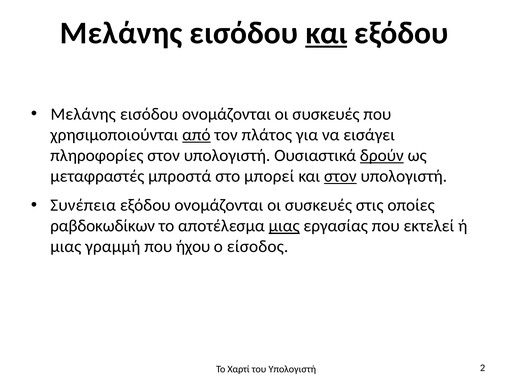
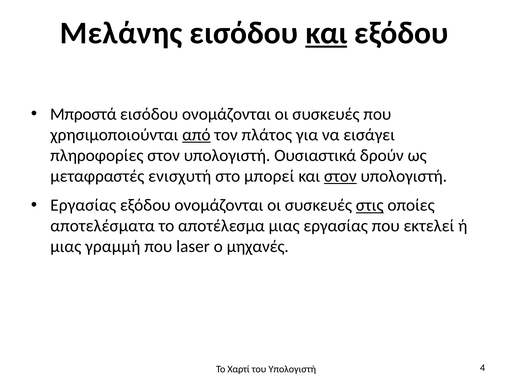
Μελάνης: Μελάνης -> Μπροστά (83, 114)
δρούν underline: present -> none (382, 155)
μπροστά: μπροστά -> ενισχυτή (180, 176)
Συνέπεια: Συνέπεια -> Εργασίας (83, 205)
στις underline: none -> present (370, 205)
ραβδοκωδίκων: ραβδοκωδίκων -> αποτελέσματα (103, 226)
μιας underline: present -> none (284, 226)
ήχου: ήχου -> laser (193, 247)
είσοδος: είσοδος -> μηχανές (258, 247)
2: 2 -> 4 (483, 368)
